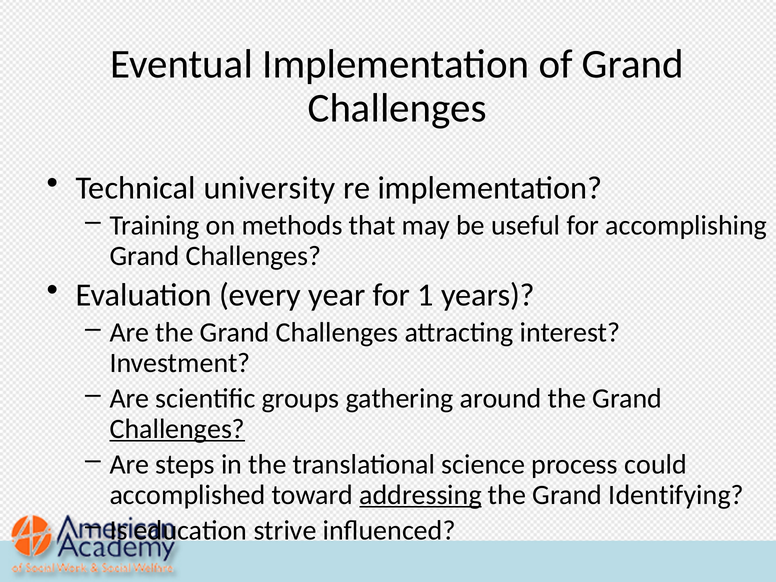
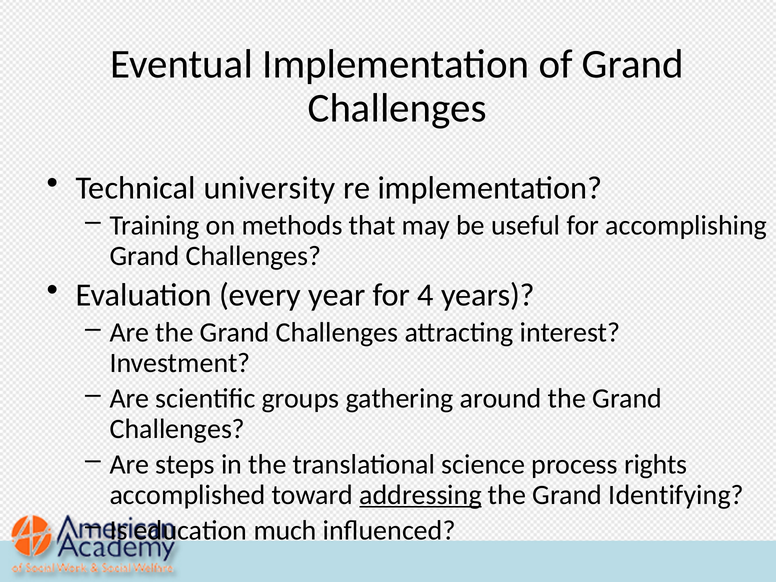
1: 1 -> 4 (426, 295)
Challenges underline: present -> none (177, 429)
could: could -> rights (656, 465)
strive: strive -> much (285, 530)
